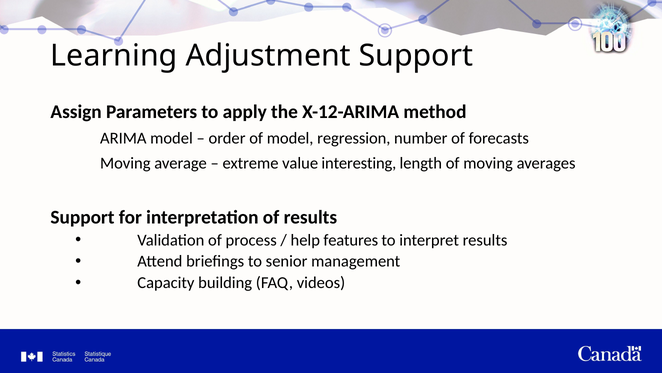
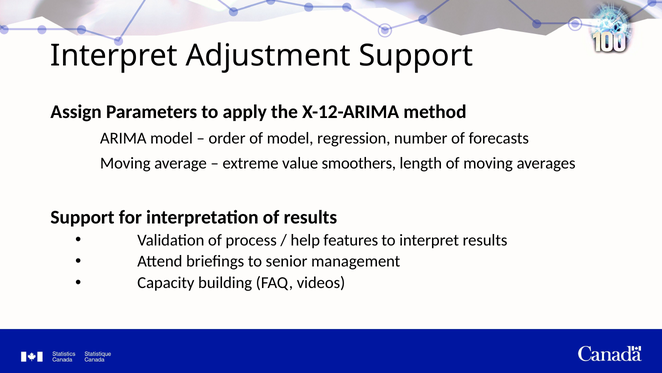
Learning: Learning -> Interpret (114, 56)
interesting: interesting -> smoothers (359, 163)
